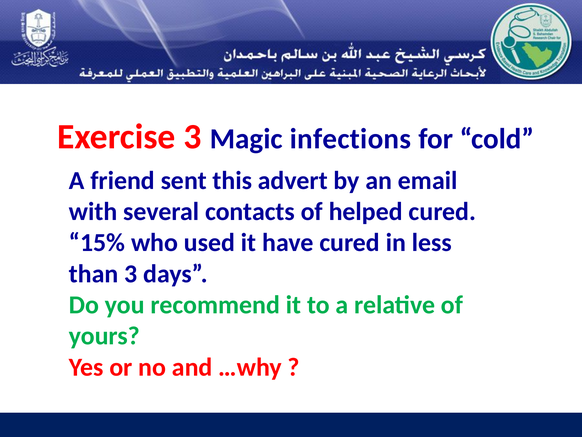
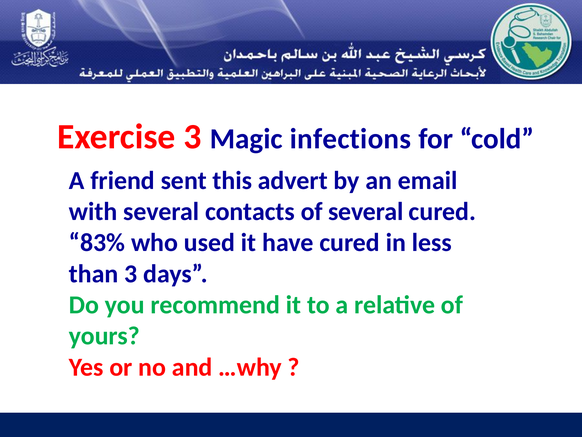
of helped: helped -> several (366, 211)
15%: 15% -> 83% (97, 242)
